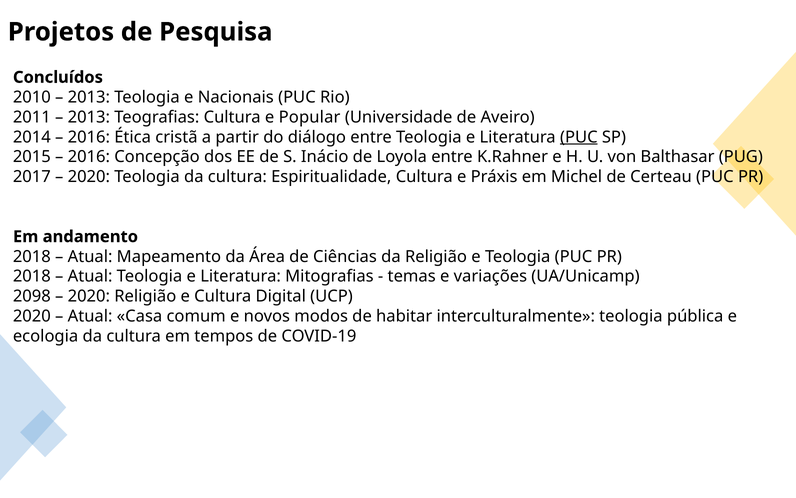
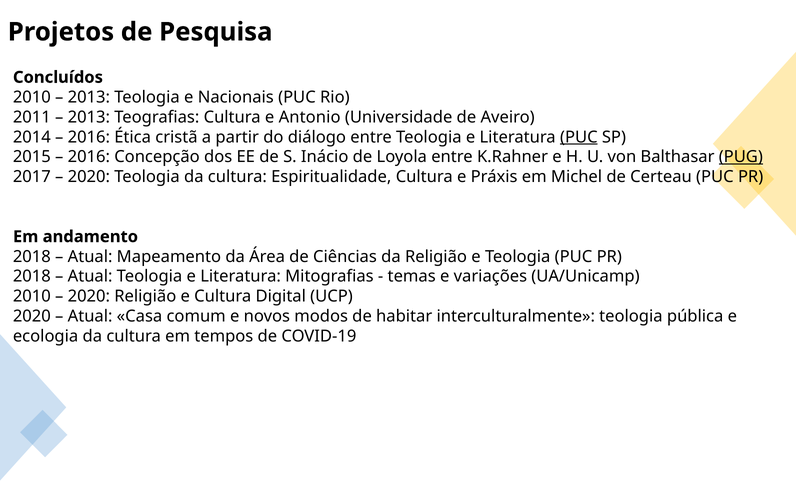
Popular: Popular -> Antonio (310, 117)
PUG underline: none -> present (741, 157)
2098: 2098 -> 2010 (32, 296)
